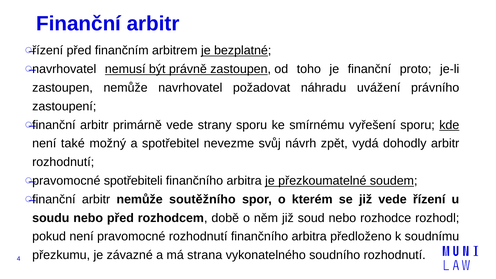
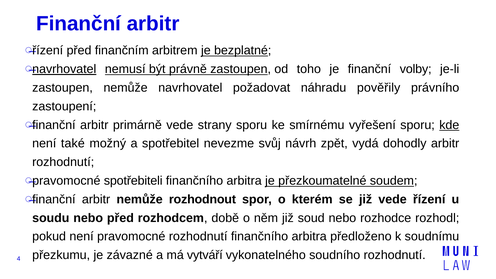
navrhovatel underline: none -> present (64, 69)
proto: proto -> volby (416, 69)
uvážení: uvážení -> pověřily (379, 88)
soutěžního: soutěžního -> rozhodnout (202, 199)
strana: strana -> vytváří (205, 255)
